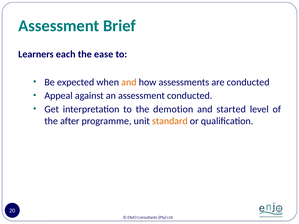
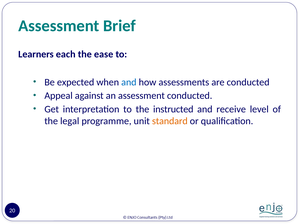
and colour: orange -> blue (129, 82)
demotion: demotion -> instructed (173, 109)
started: started -> receive (231, 109)
after: after -> legal (70, 121)
